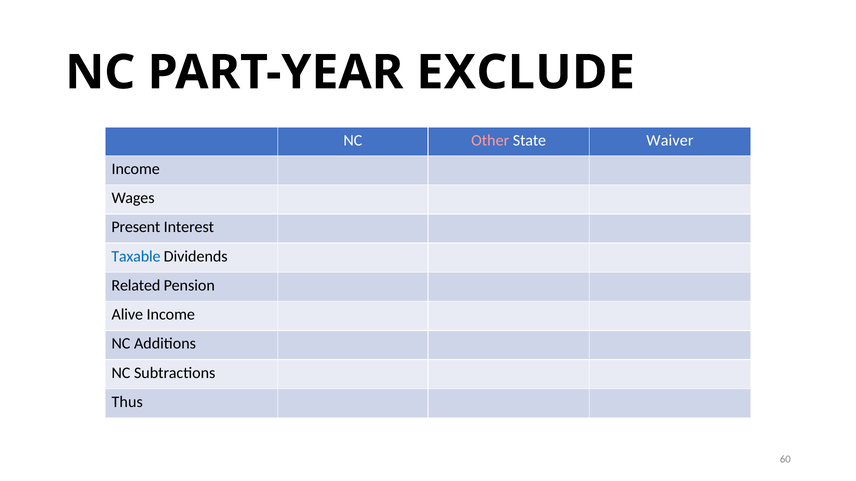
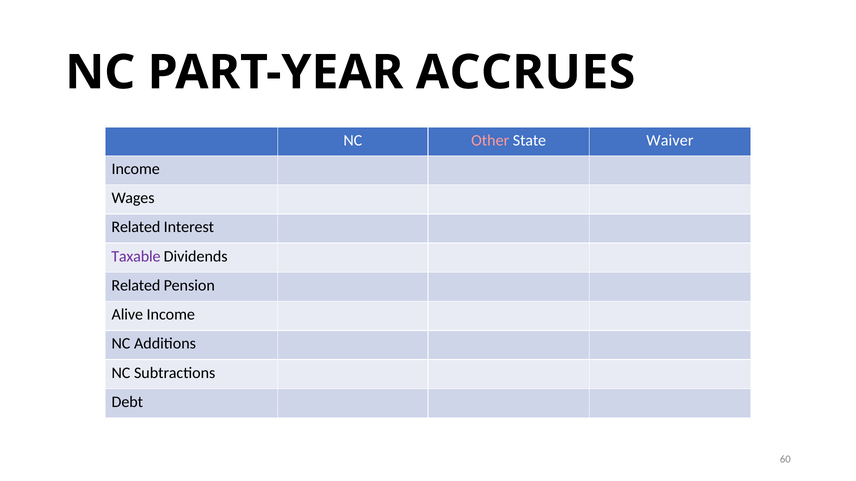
EXCLUDE: EXCLUDE -> ACCRUES (526, 73)
Present: Present -> Related (136, 227)
Taxable colour: blue -> purple (136, 257)
Thus: Thus -> Debt (127, 402)
